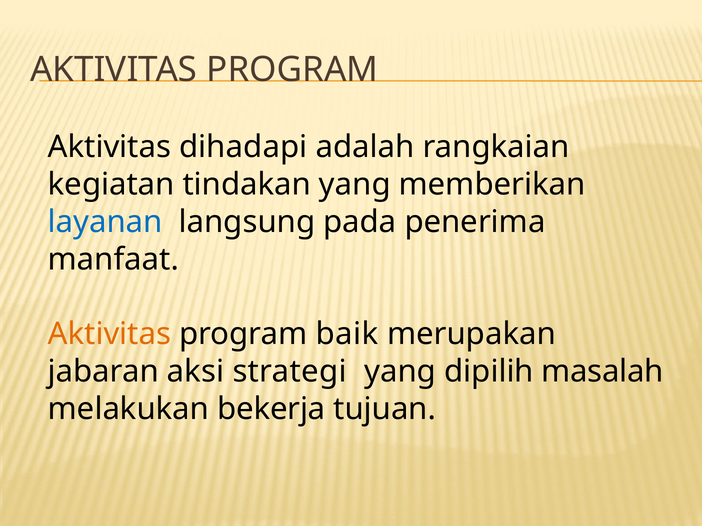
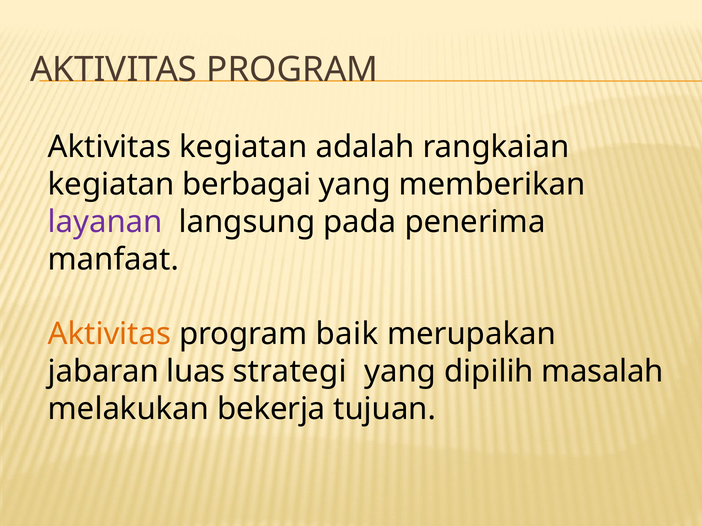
Aktivitas dihadapi: dihadapi -> kegiatan (243, 147)
tindakan: tindakan -> berbagai (247, 185)
layanan colour: blue -> purple (105, 222)
aksi: aksi -> luas (196, 372)
